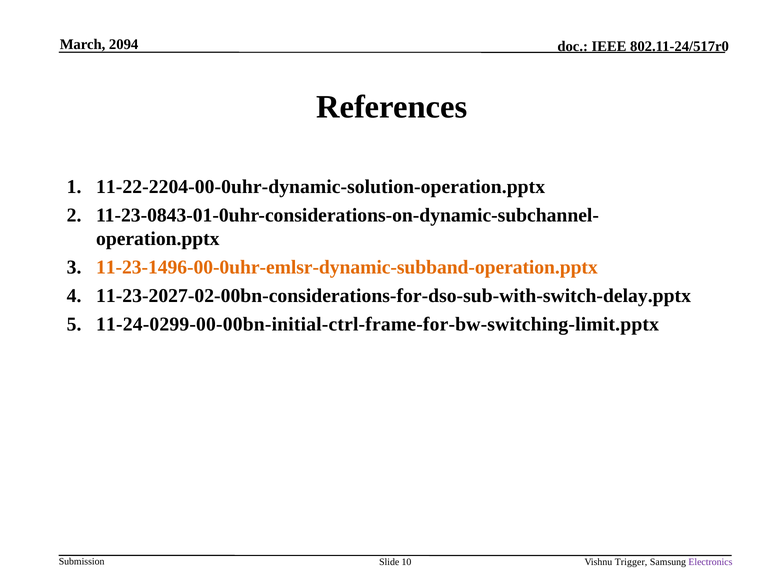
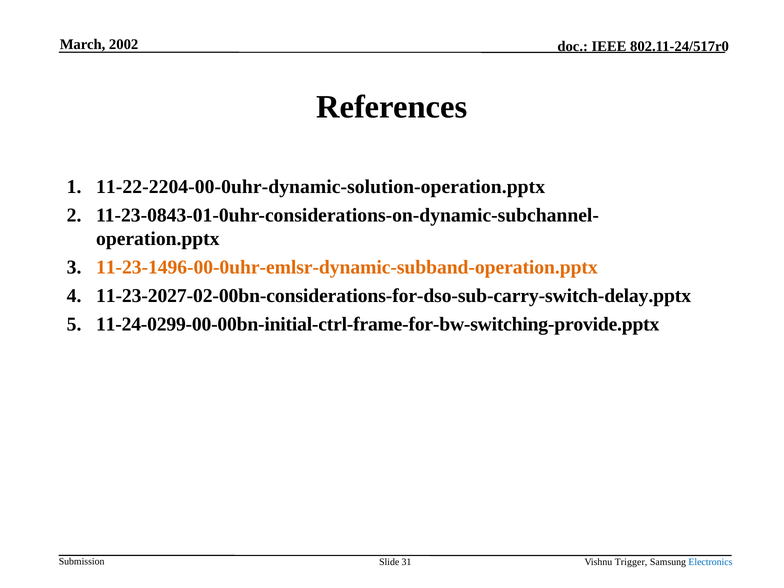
2094: 2094 -> 2002 (124, 44)
11-23-2027-02-00bn-considerations-for-dso-sub-with-switch-delay.pptx: 11-23-2027-02-00bn-considerations-for-dso-sub-with-switch-delay.pptx -> 11-23-2027-02-00bn-considerations-for-dso-sub-carry-switch-delay.pptx (394, 296)
11-24-0299-00-00bn-initial-ctrl-frame-for-bw-switching-limit.pptx: 11-24-0299-00-00bn-initial-ctrl-frame-for-bw-switching-limit.pptx -> 11-24-0299-00-00bn-initial-ctrl-frame-for-bw-switching-provide.pptx (378, 324)
10: 10 -> 31 (406, 562)
Electronics colour: purple -> blue (710, 562)
